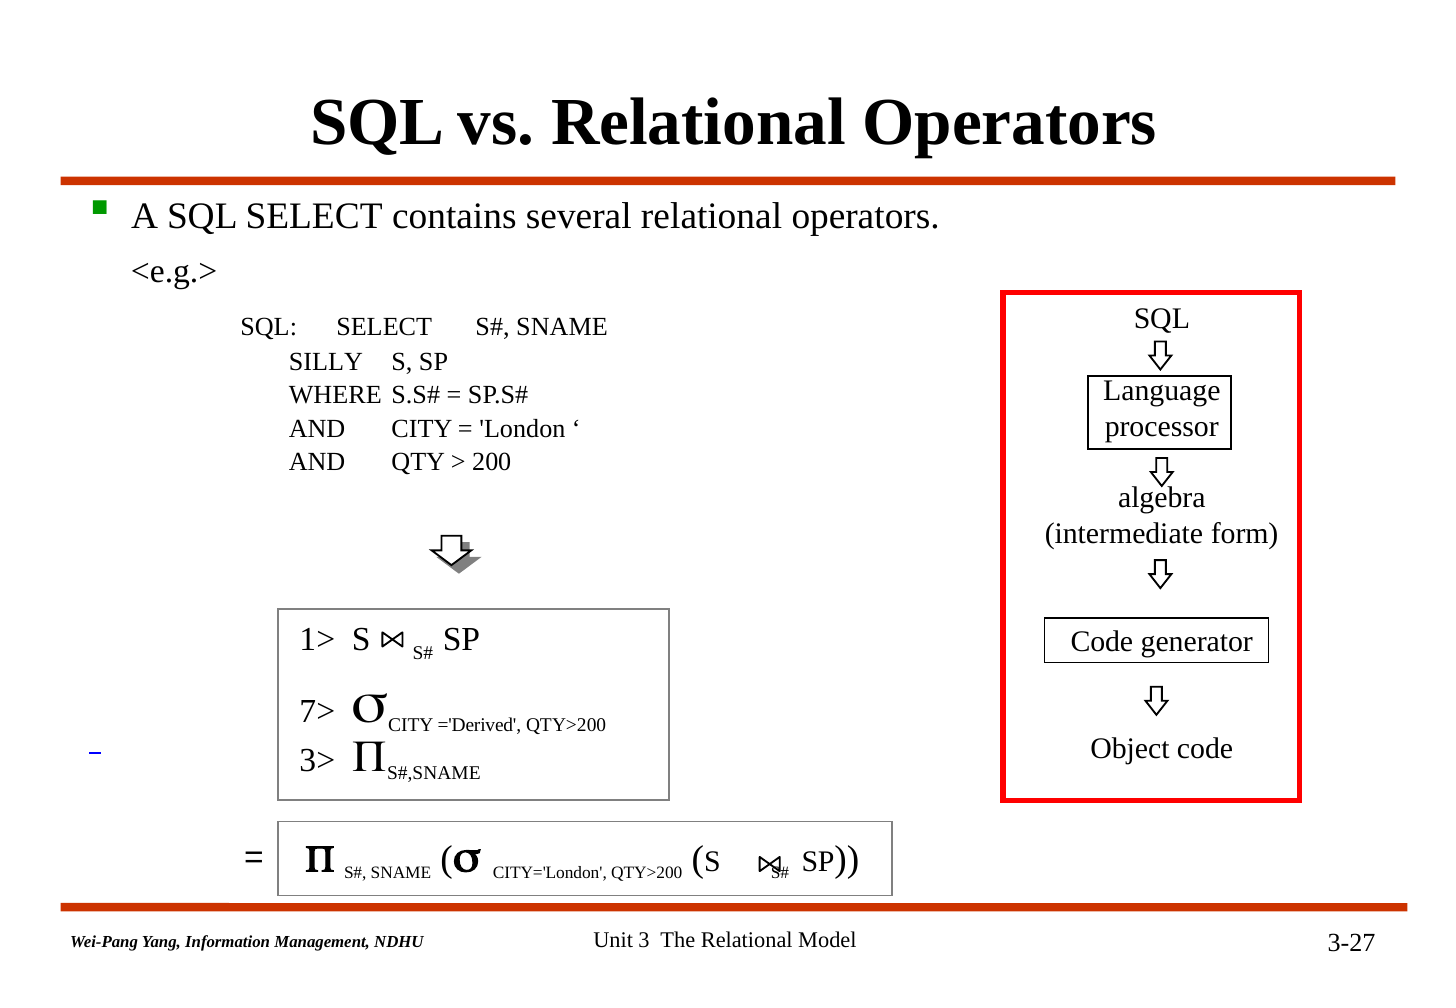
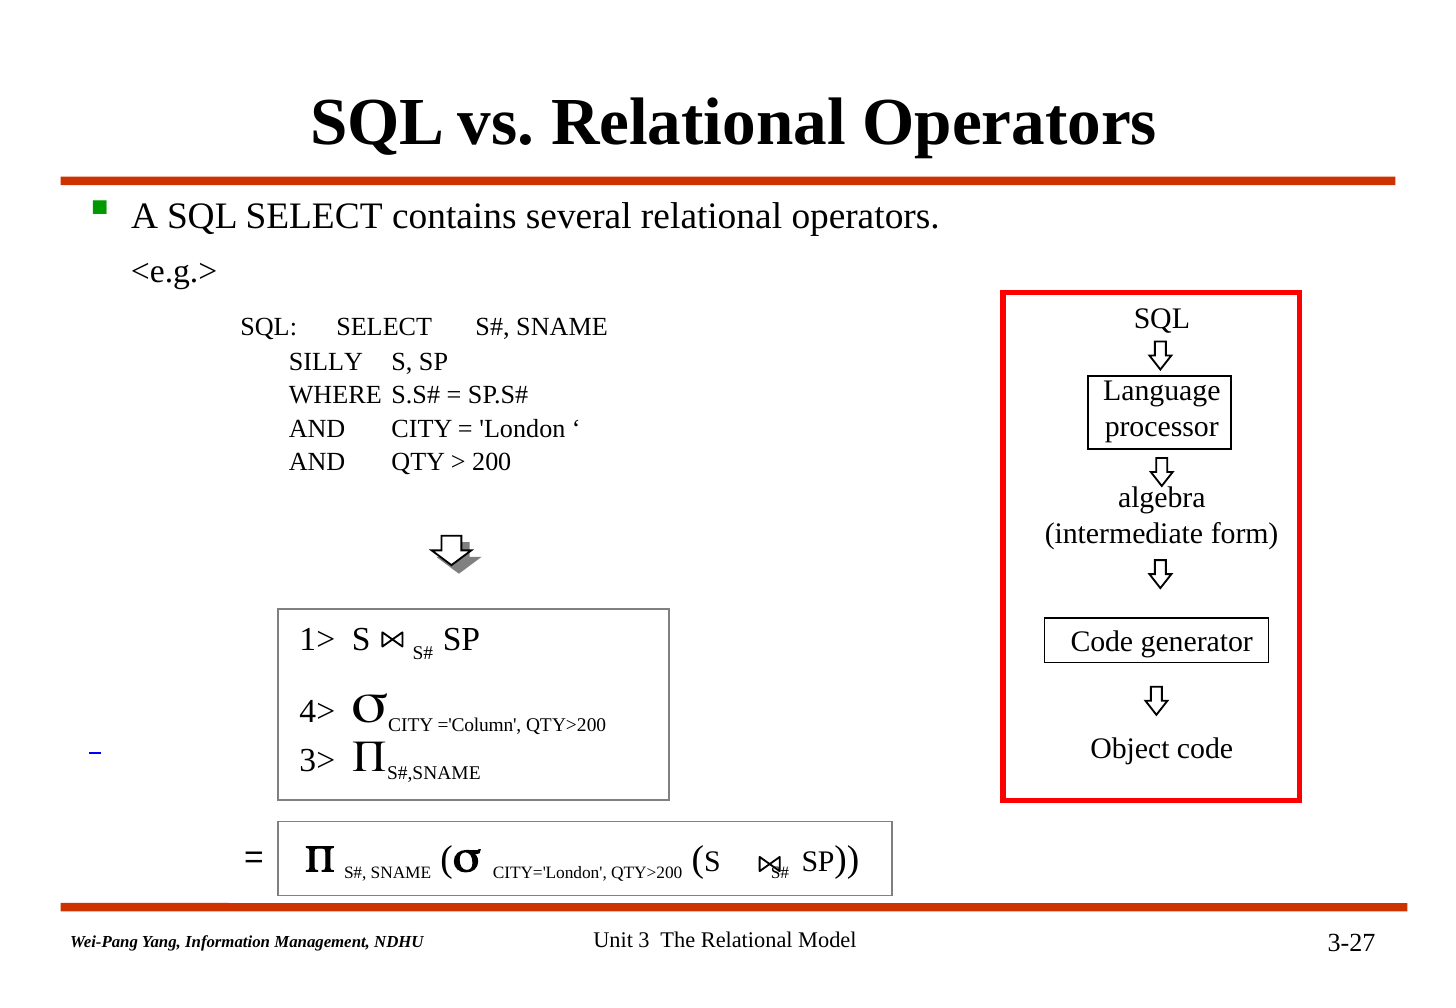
7>: 7> -> 4> (317, 712)
='Derived: ='Derived -> ='Column (479, 725)
